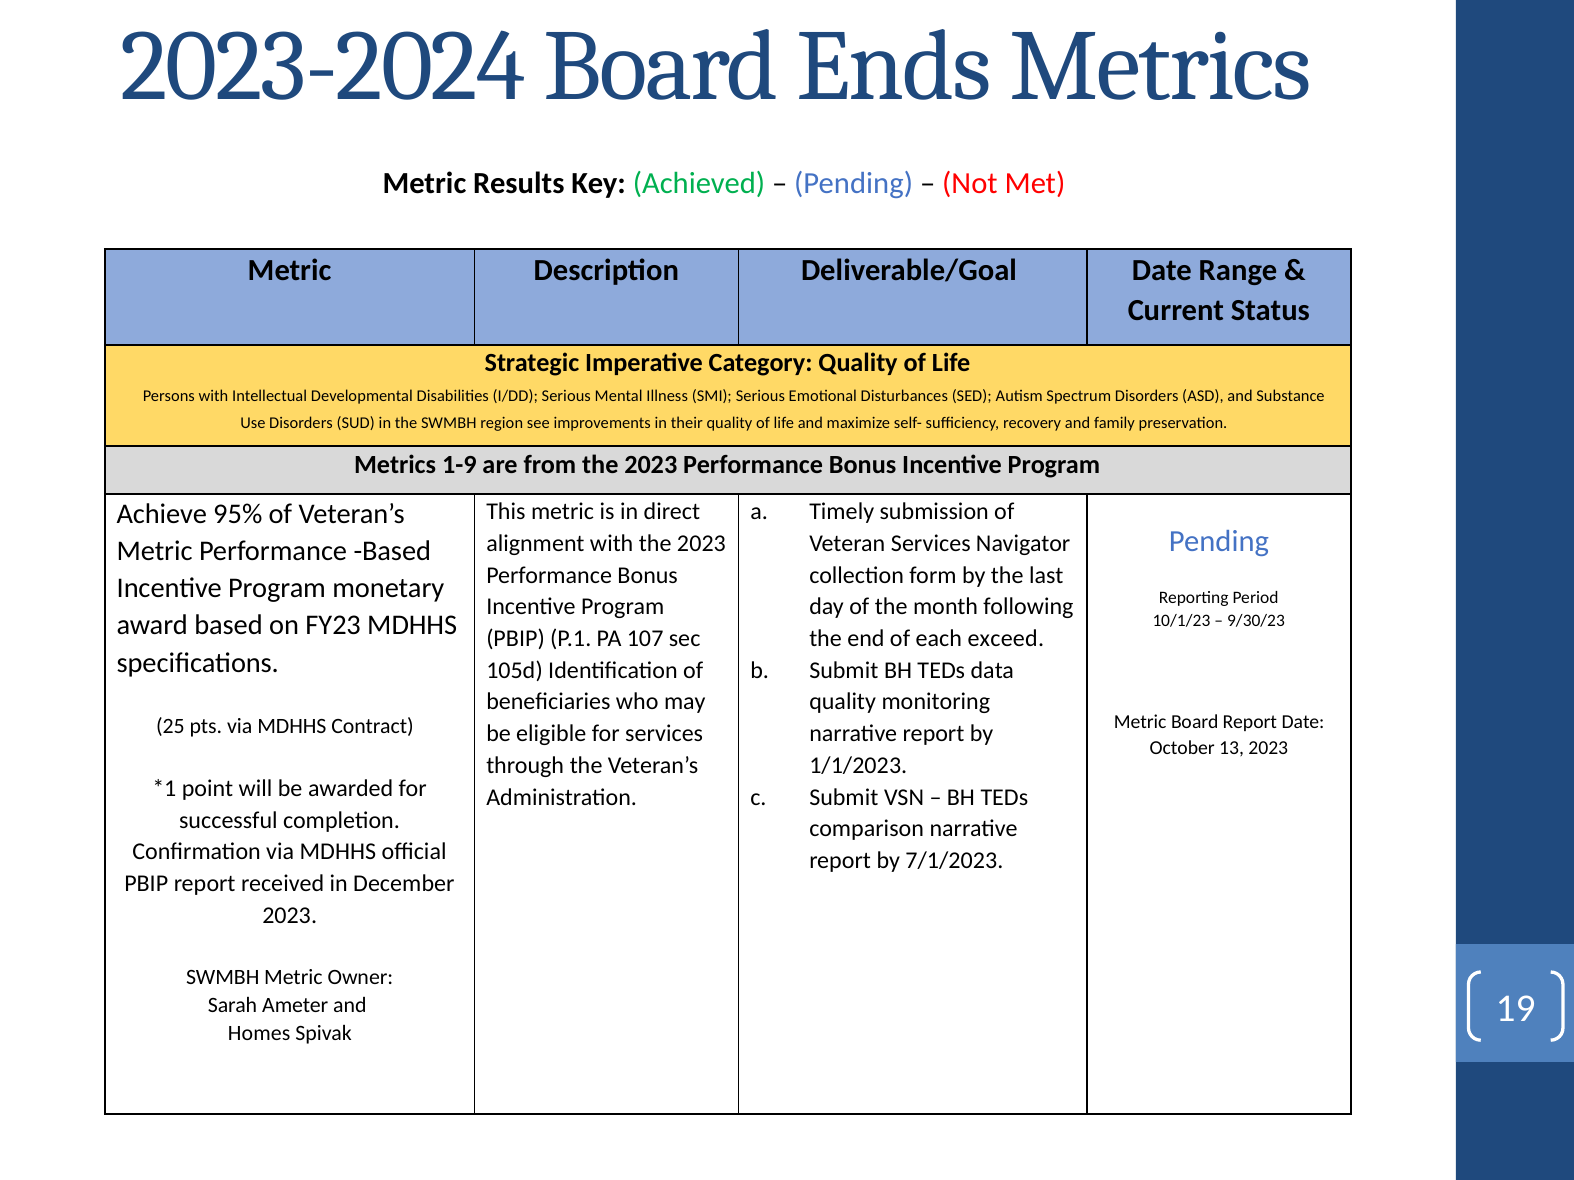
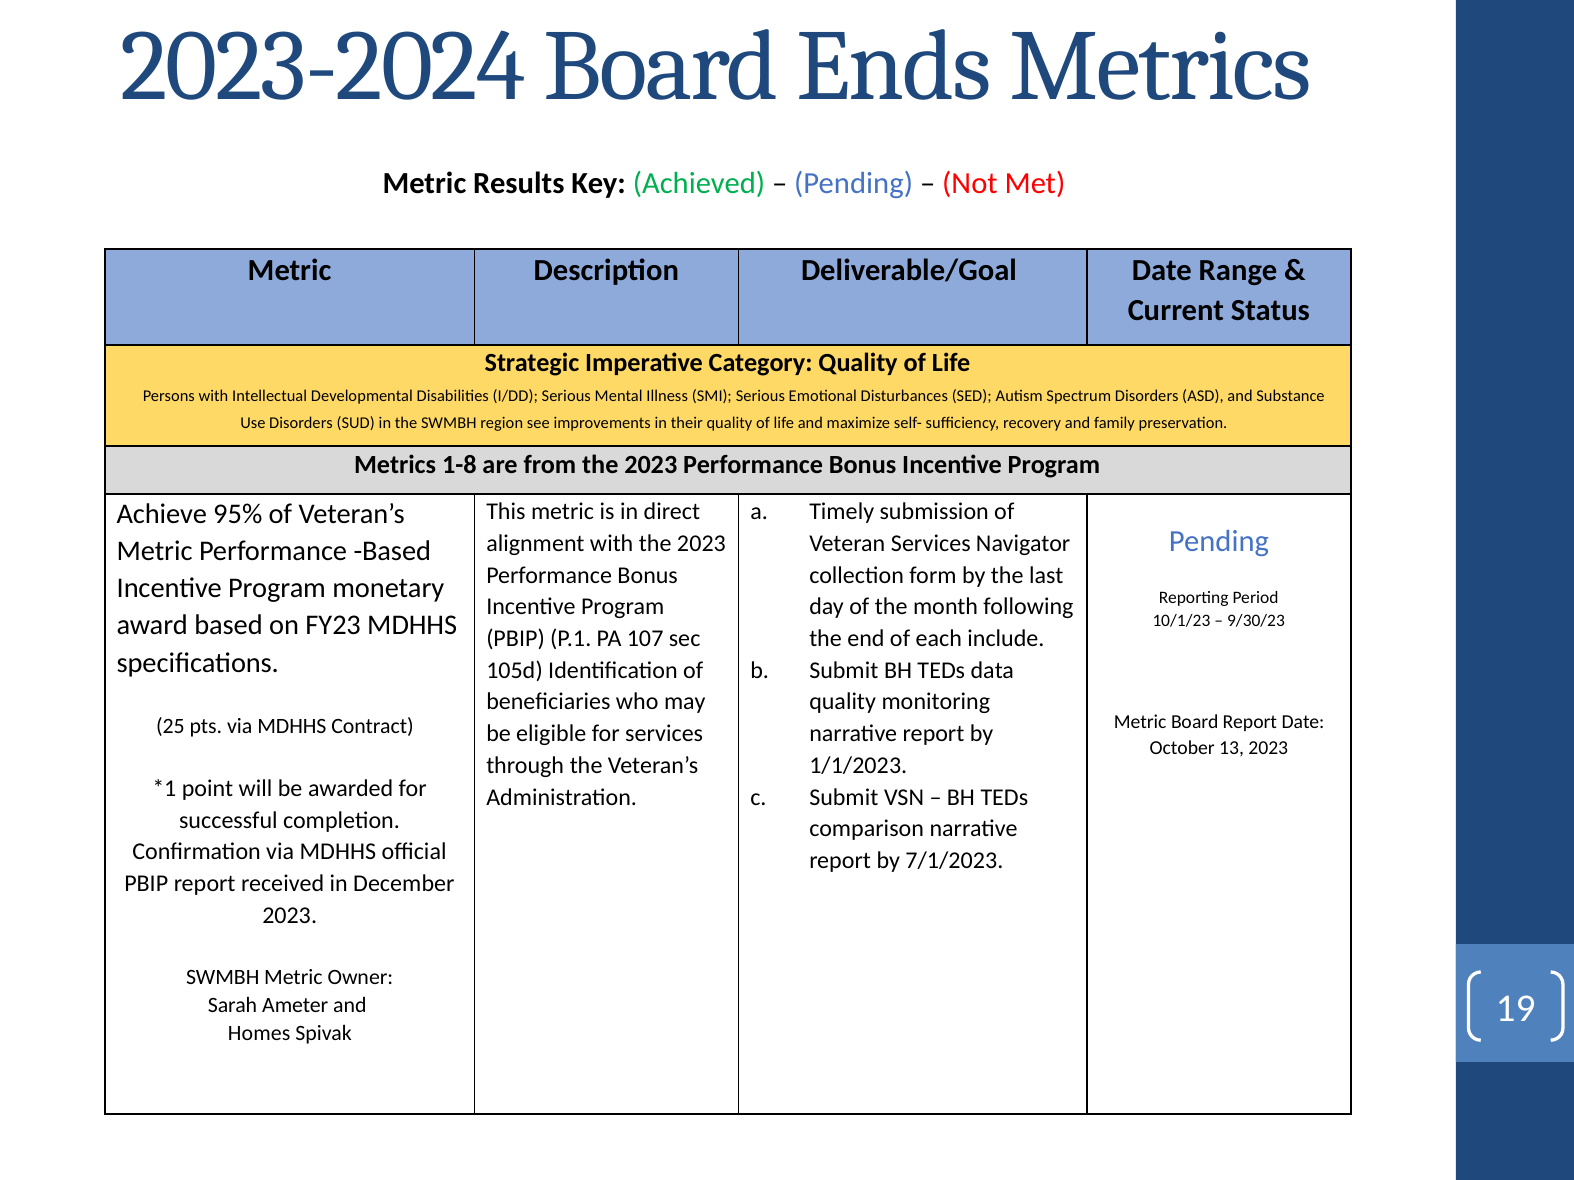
1-9: 1-9 -> 1-8 (459, 465)
exceed: exceed -> include (1006, 639)
